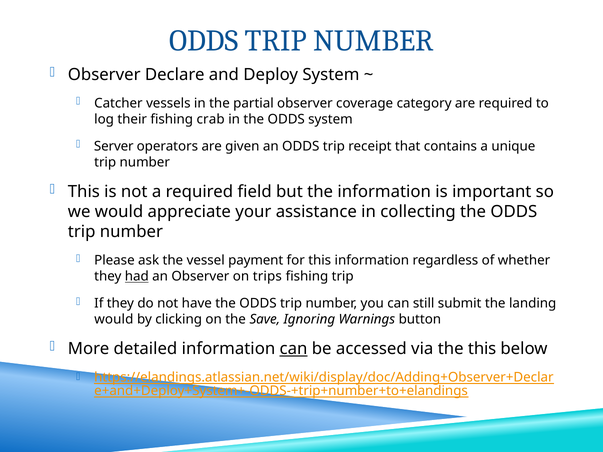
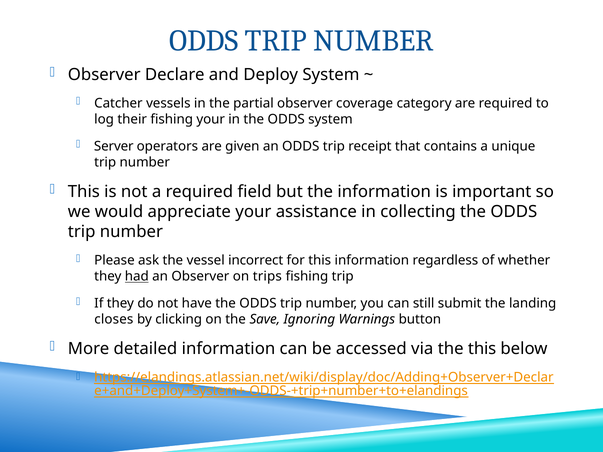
fishing crab: crab -> your (211, 119)
payment: payment -> incorrect (256, 261)
would: would -> closes (114, 320)
can underline: present -> none (294, 349)
